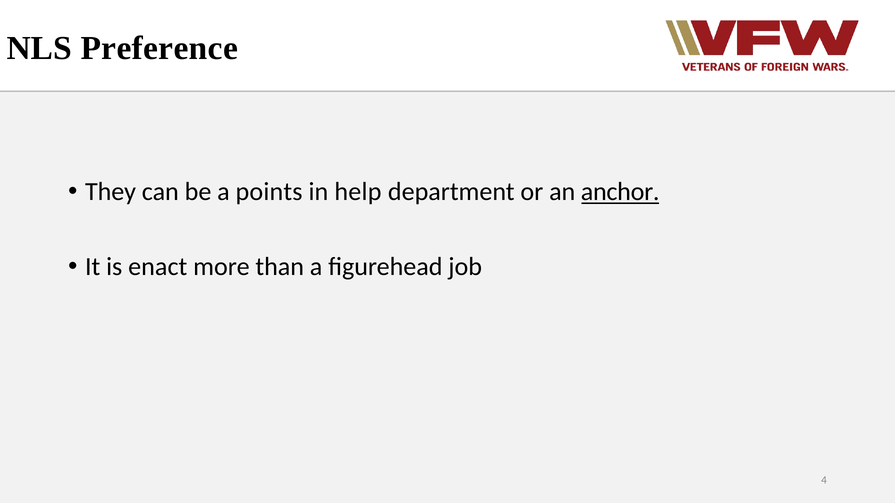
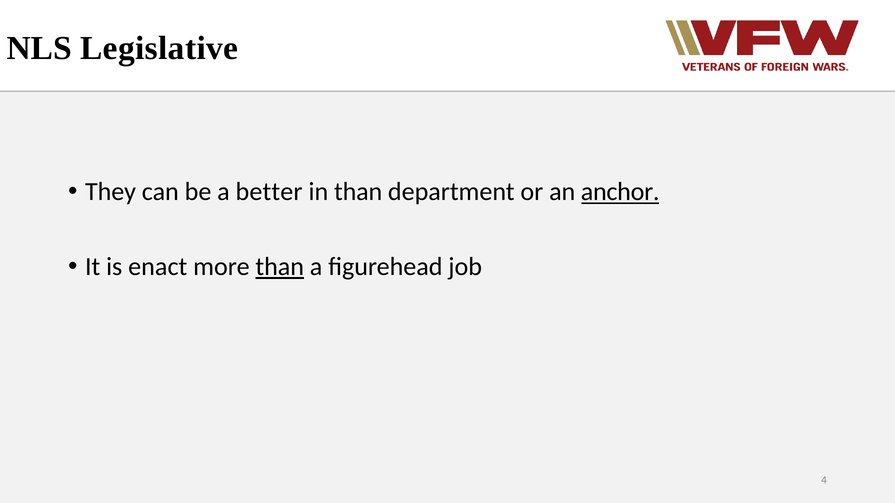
Preference: Preference -> Legislative (159, 48)
points: points -> better (269, 192)
in help: help -> than (358, 192)
than underline: none -> present (280, 267)
